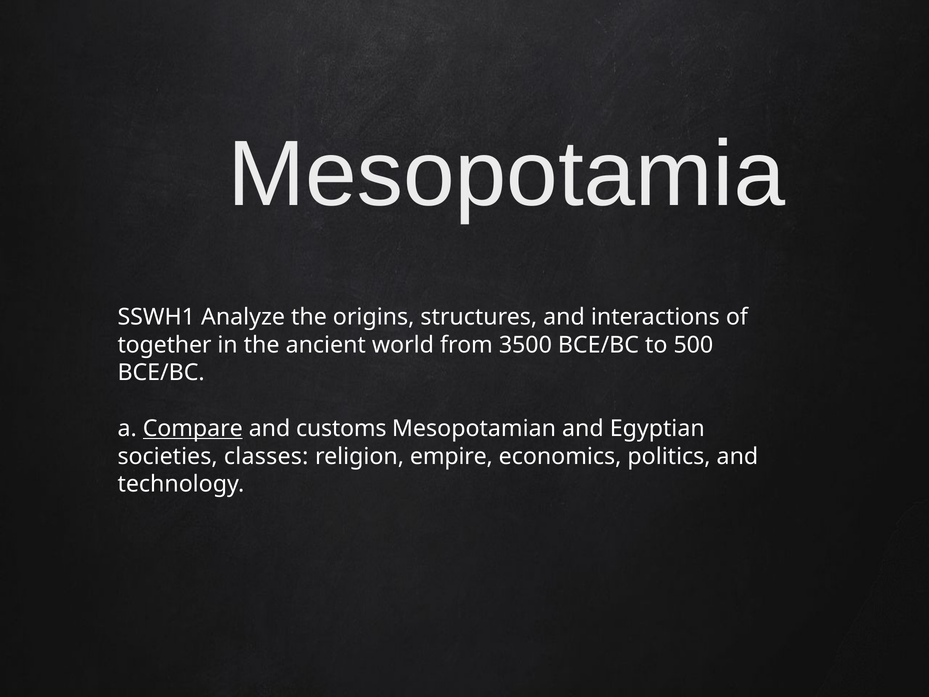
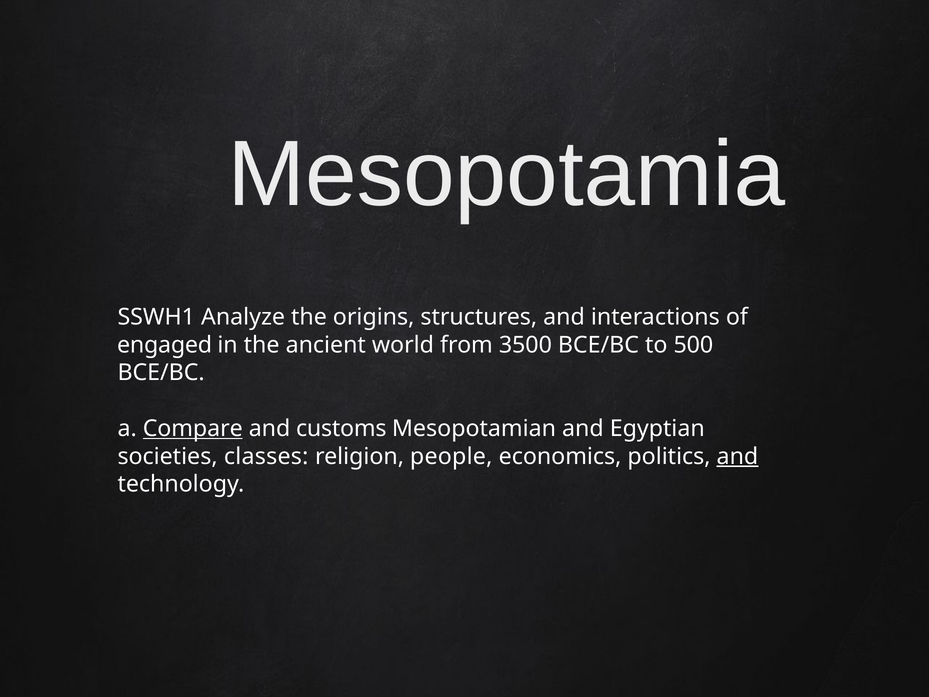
together: together -> engaged (165, 345)
empire: empire -> people (451, 456)
and underline: none -> present (737, 456)
